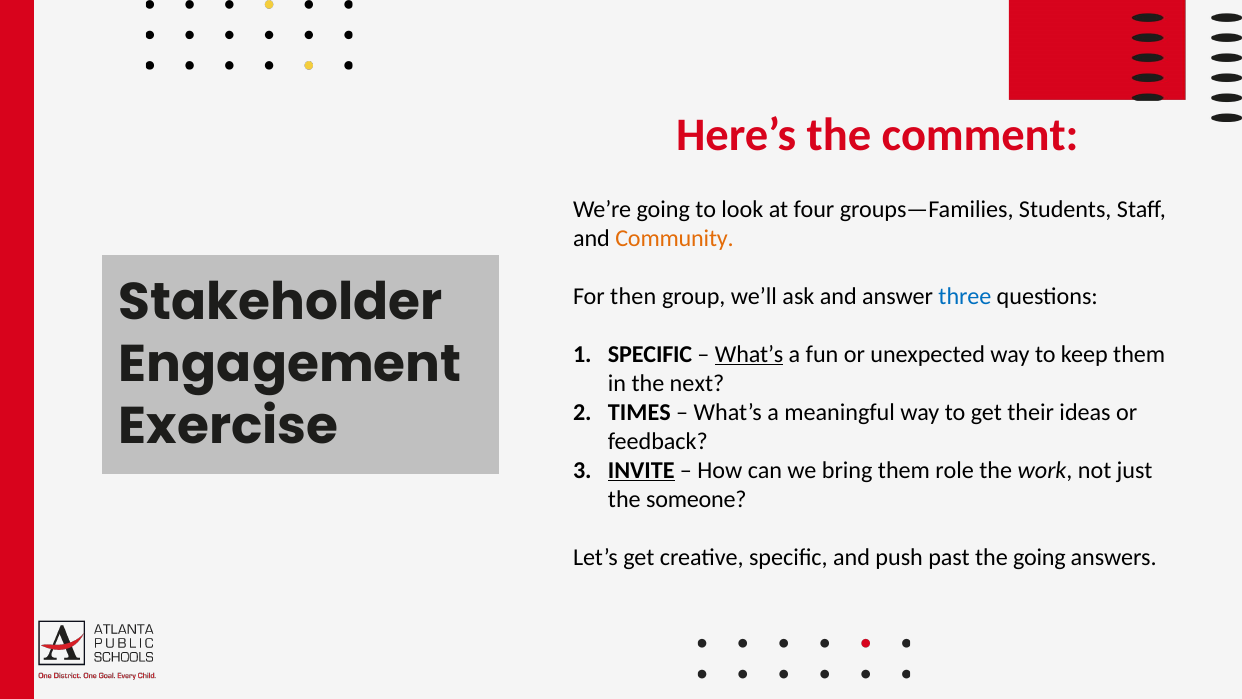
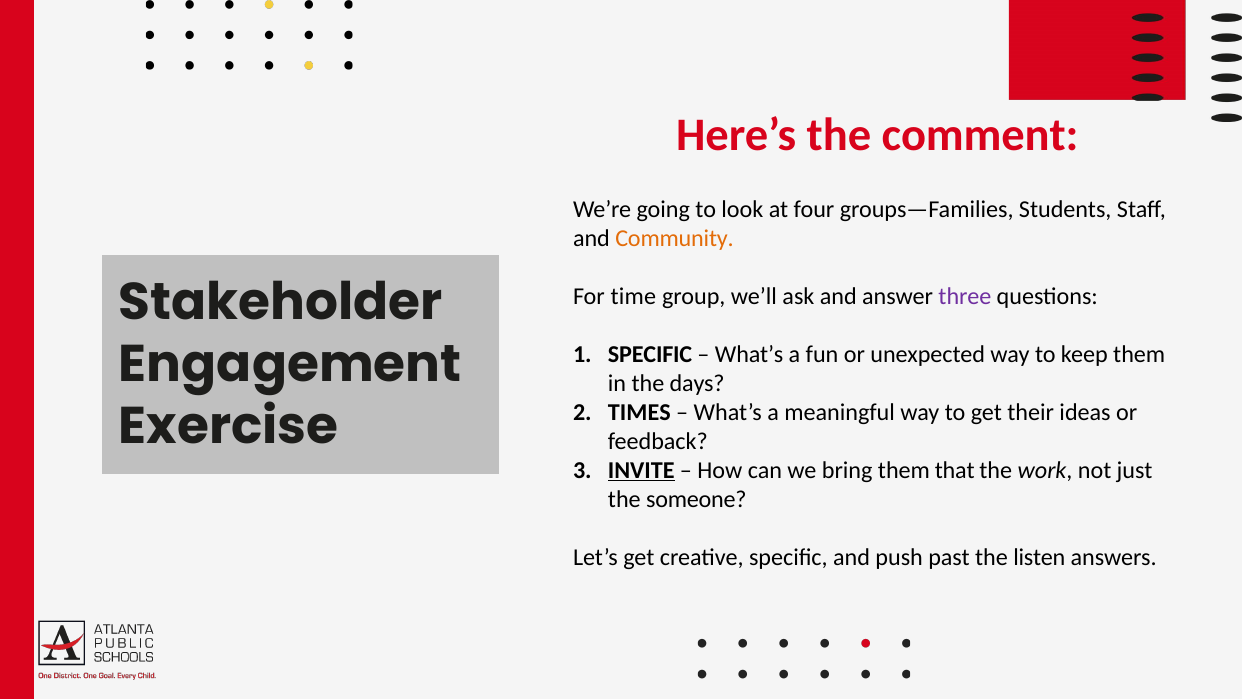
then: then -> time (633, 296)
three colour: blue -> purple (965, 296)
What’s underline: present -> none (749, 354)
next: next -> days (697, 383)
role: role -> that (955, 470)
the going: going -> listen (1039, 557)
